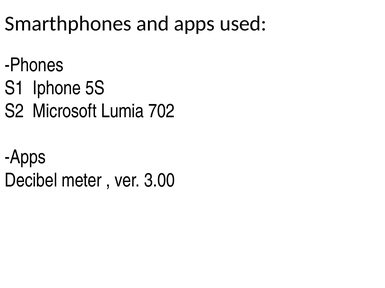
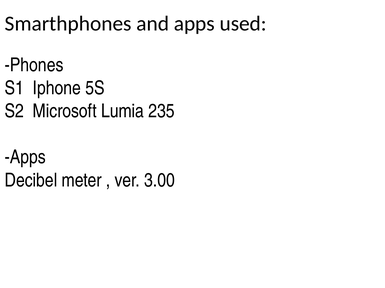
702: 702 -> 235 (161, 111)
